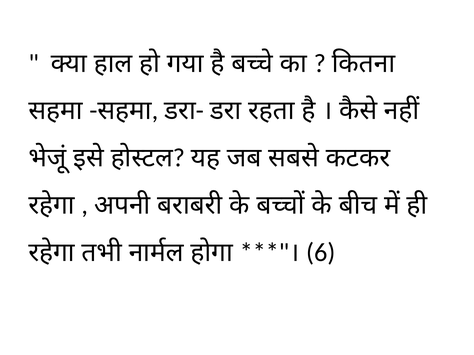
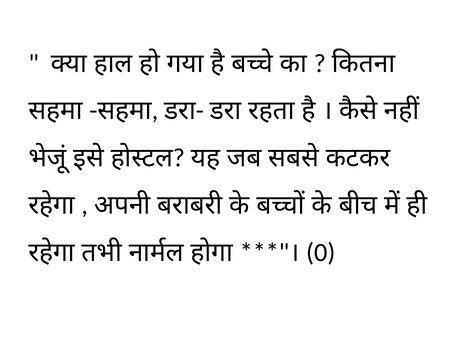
6: 6 -> 0 (321, 253)
